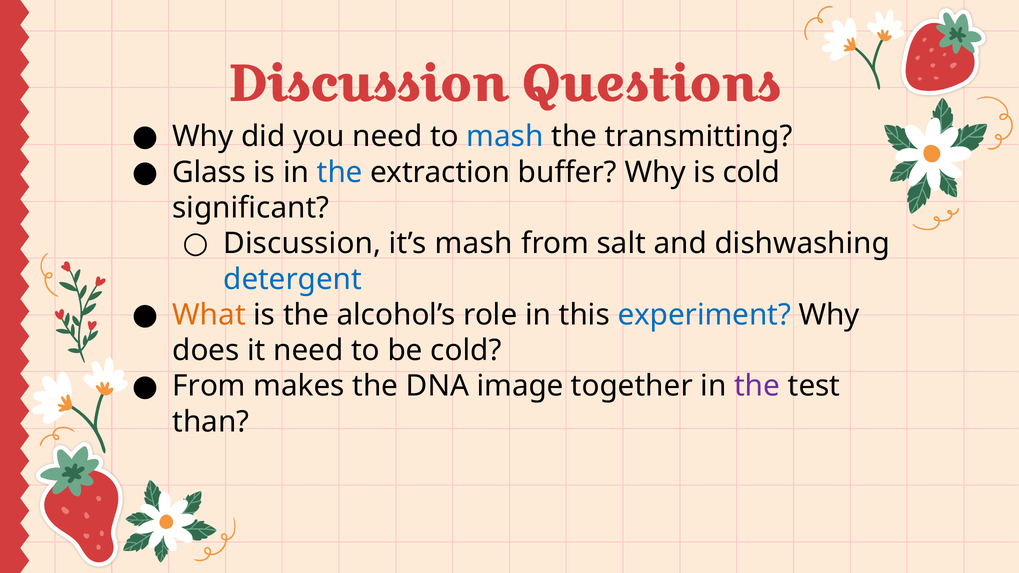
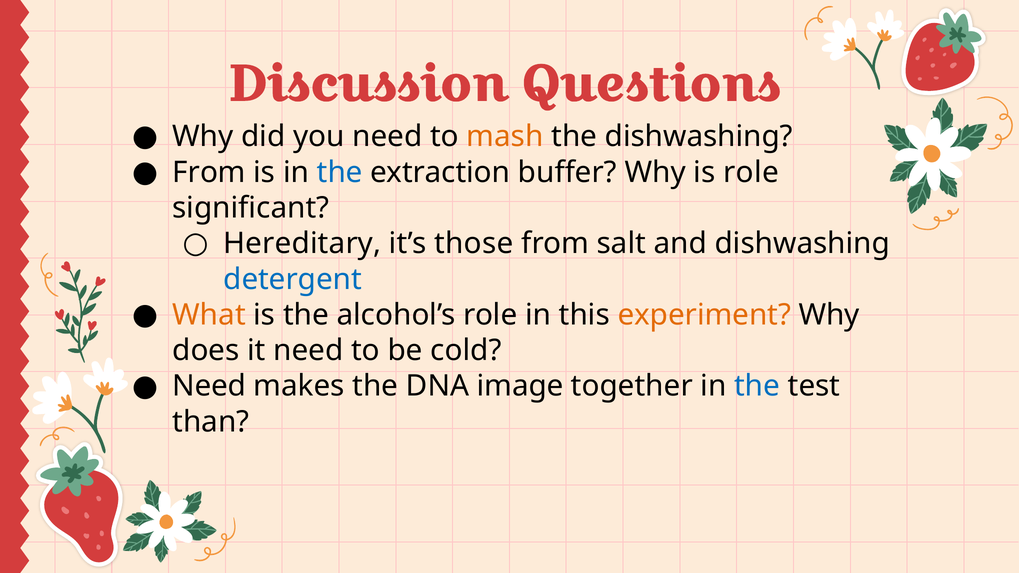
mash colour: blue -> orange (505, 137)
the transmitting: transmitting -> dishwashing (699, 137)
Glass: Glass -> From (209, 172)
is cold: cold -> role (751, 172)
Discussion: Discussion -> Hereditary (302, 244)
it’s mash: mash -> those (474, 244)
experiment colour: blue -> orange (704, 315)
From: From -> Need (209, 386)
the colour: purple -> blue (757, 386)
